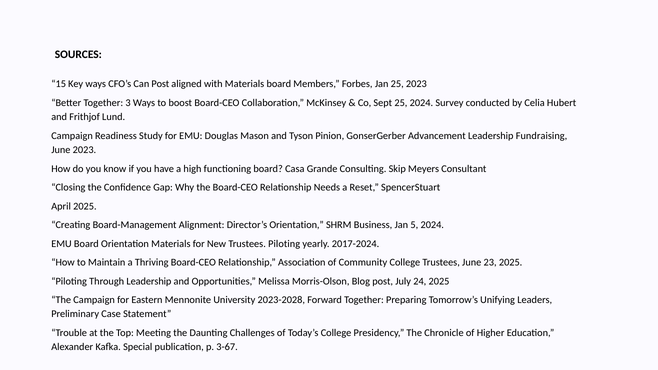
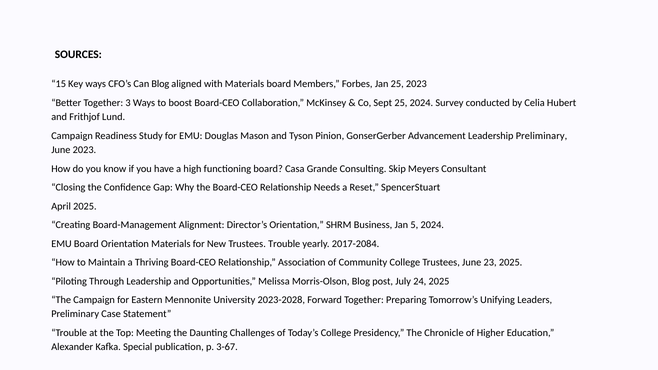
Can Post: Post -> Blog (160, 84)
Leadership Fundraising: Fundraising -> Preliminary (542, 136)
Trustees Piloting: Piloting -> Trouble (284, 244)
2017-2024: 2017-2024 -> 2017-2084 (356, 244)
